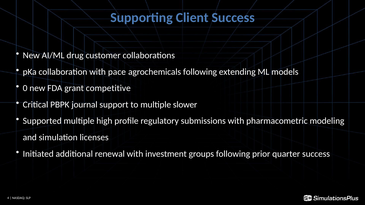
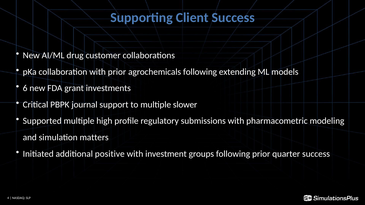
with pace: pace -> prior (117, 72)
0: 0 -> 6 (25, 88)
competitive: competitive -> investments (108, 88)
licenses: licenses -> matters (94, 138)
renewal: renewal -> positive (110, 154)
